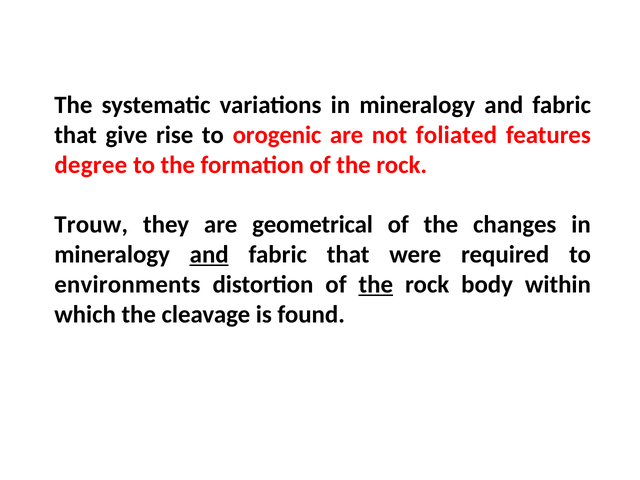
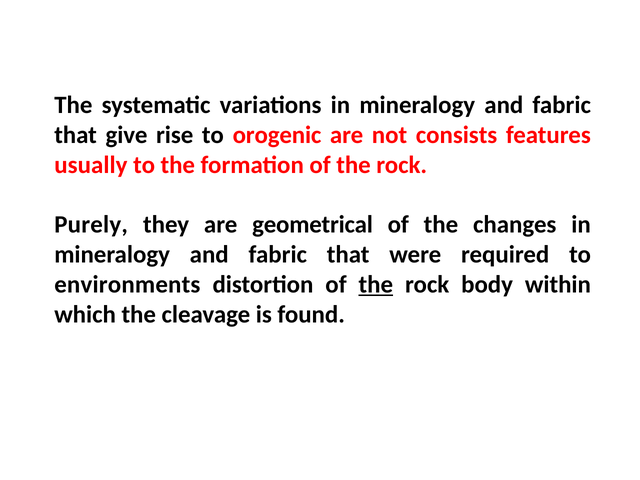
foliated: foliated -> consists (457, 135)
degree: degree -> usually (91, 165)
Trouw: Trouw -> Purely (91, 225)
and underline: present -> none (209, 255)
